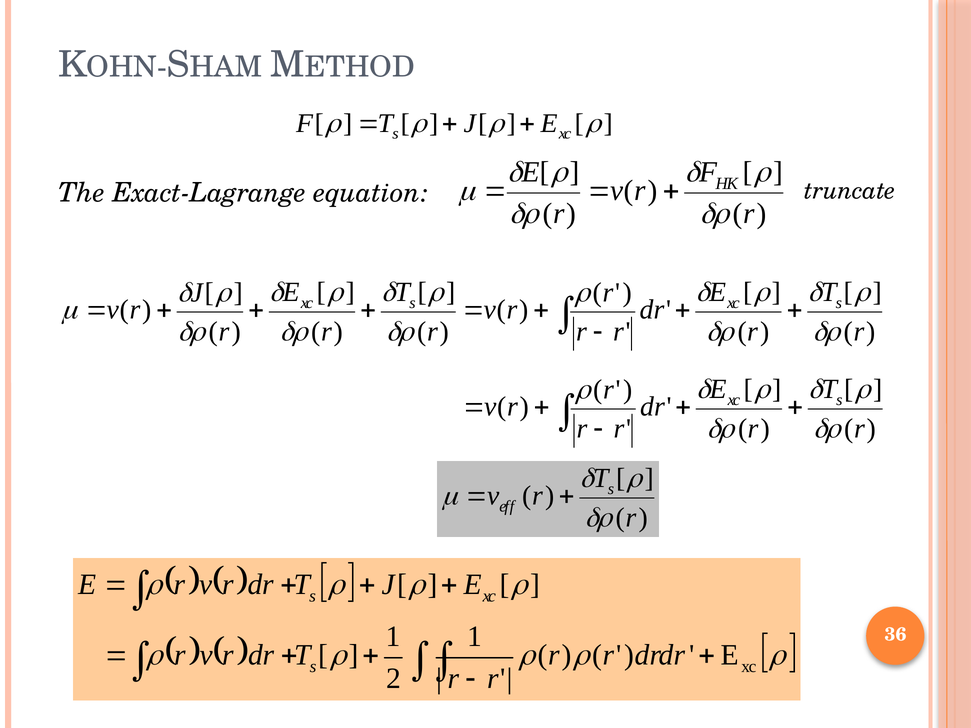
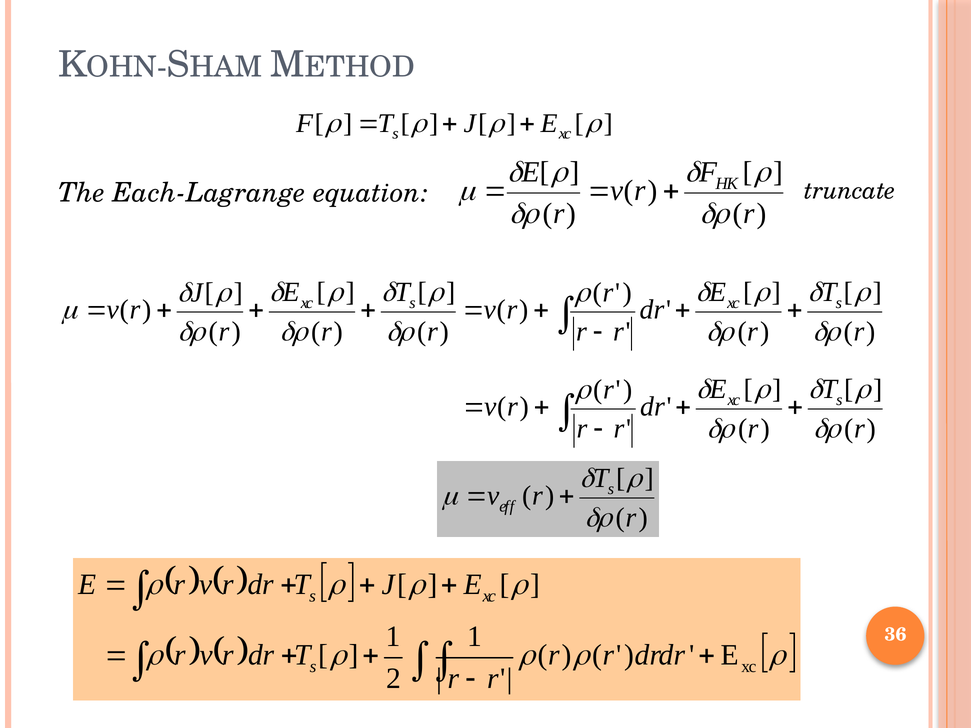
Exact-Lagrange: Exact-Lagrange -> Each-Lagrange (209, 193)
